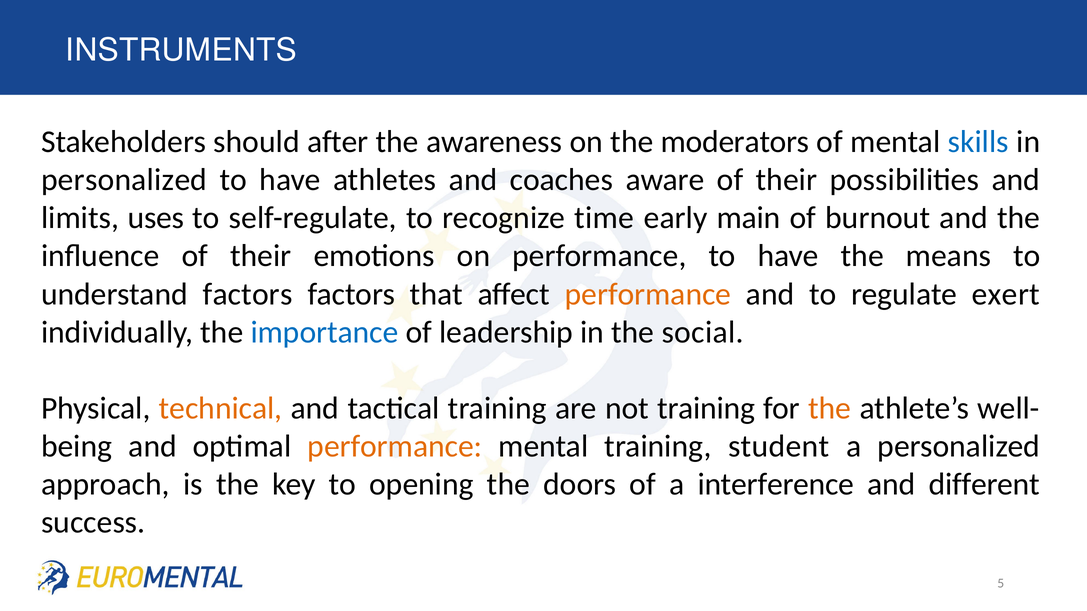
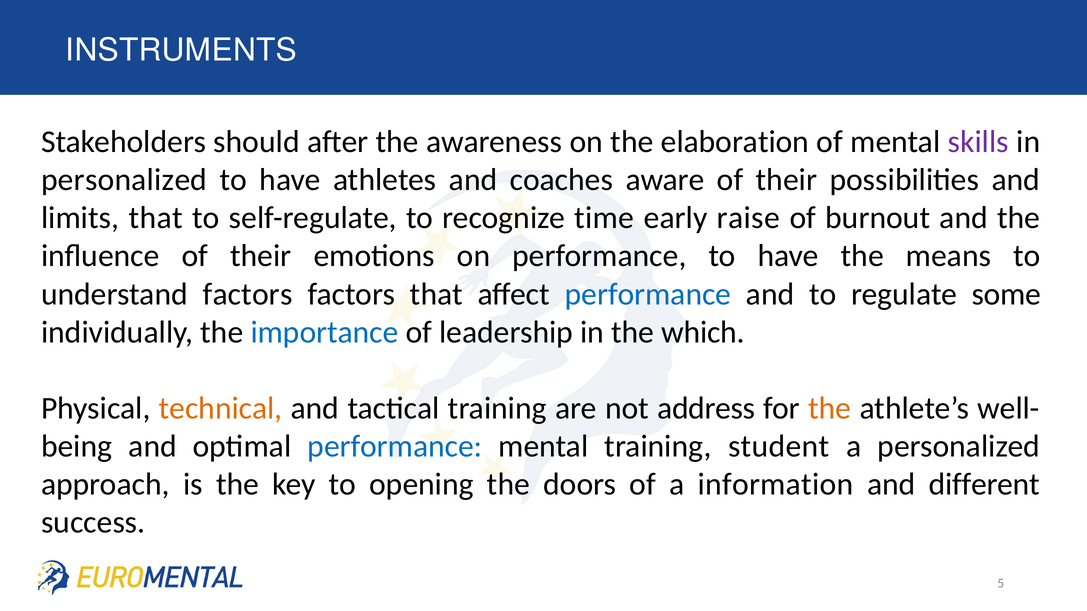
moderators: moderators -> elaboration (735, 142)
skills colour: blue -> purple (978, 142)
limits uses: uses -> that (156, 218)
main: main -> raise (748, 218)
performance colour: orange -> blue (648, 294)
exert: exert -> some (1006, 294)
social: social -> which (703, 332)
not training: training -> address (706, 408)
performance colour: orange -> blue (395, 447)
interference: interference -> information (776, 485)
